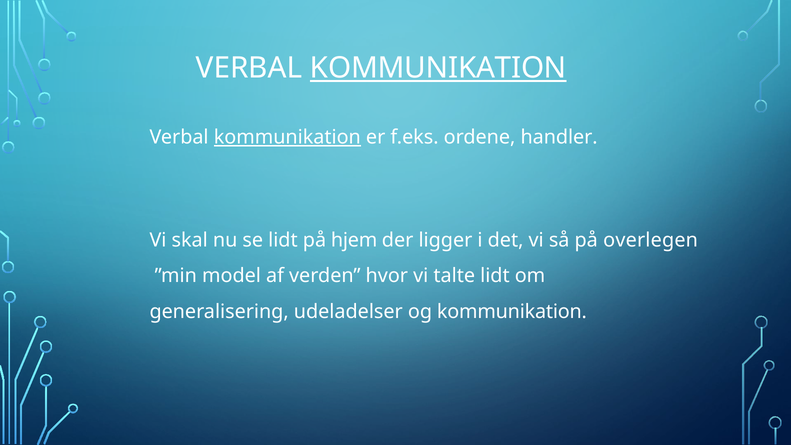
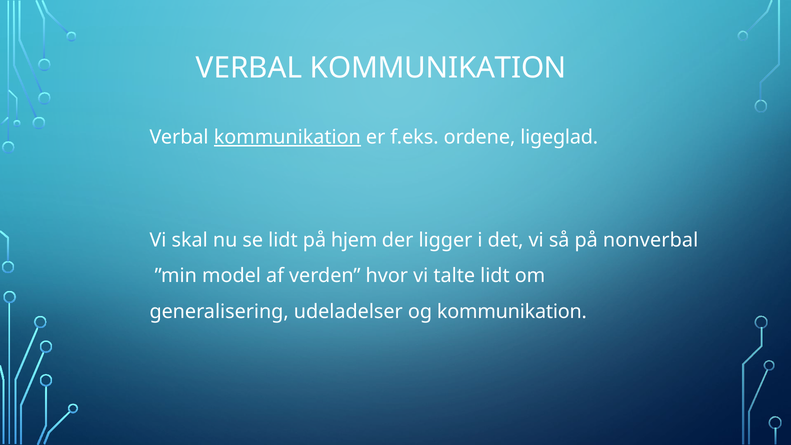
KOMMUNIKATION underline: present -> none (438, 68)
handler: handler -> ligeglad (559, 137)
overlegen: overlegen -> nonverbal (651, 240)
